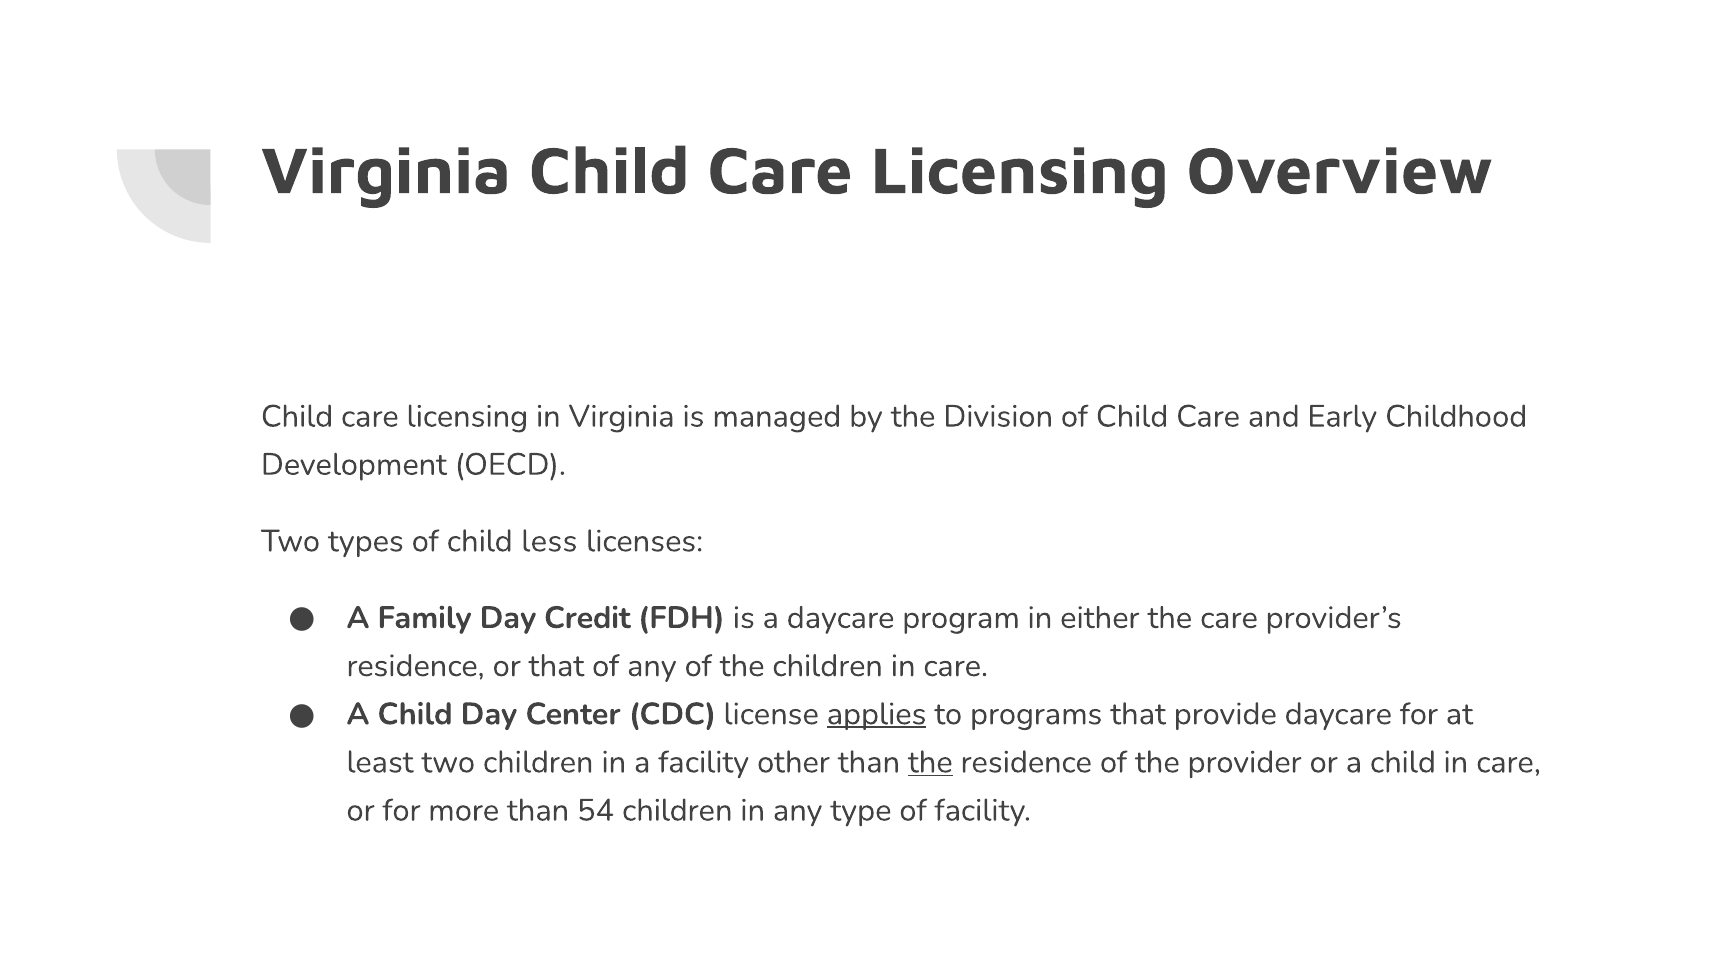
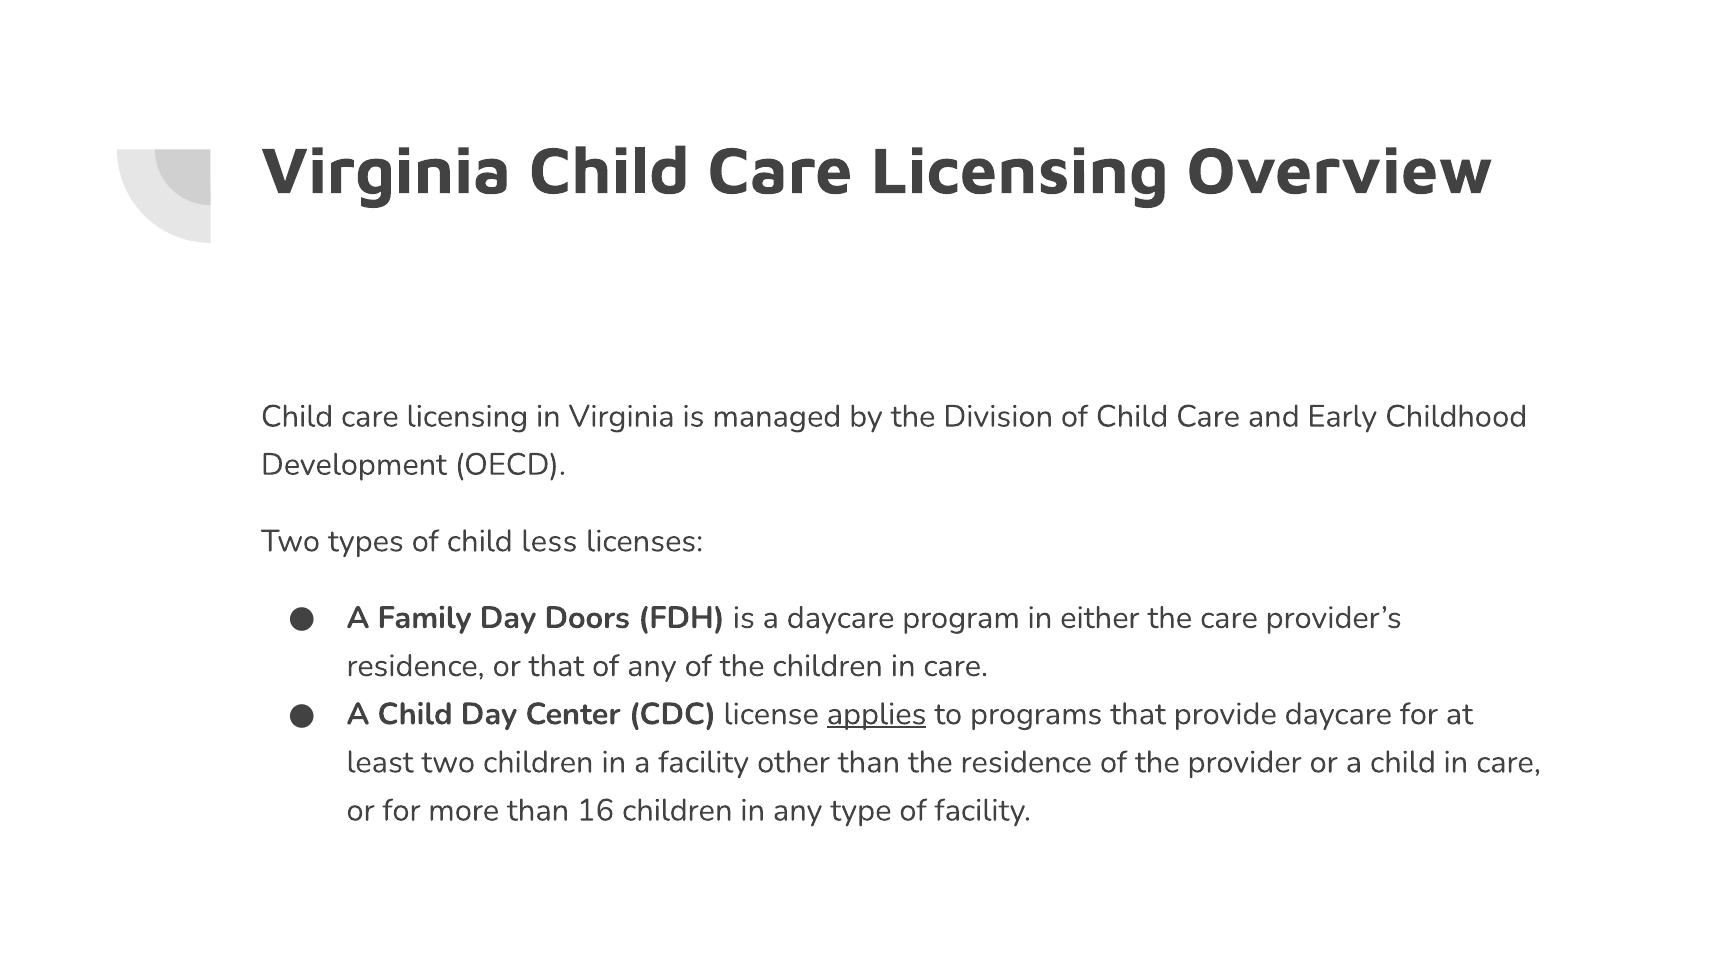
Credit: Credit -> Doors (587, 618)
the underline: present -> none (930, 762)
54: 54 -> 16 (596, 810)
